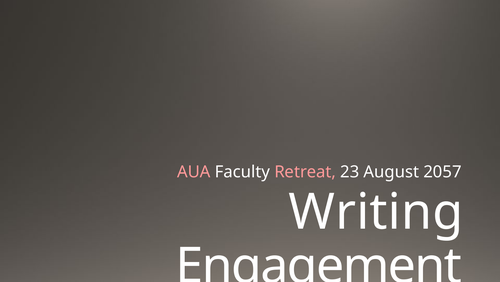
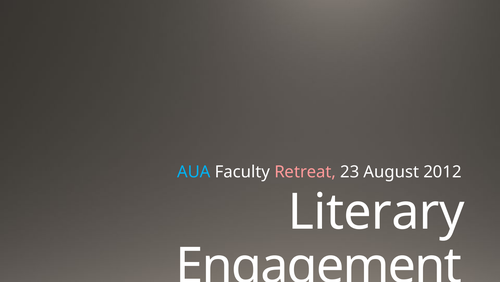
AUA colour: pink -> light blue (194, 171)
2057: 2057 -> 2012 (443, 171)
Writing: Writing -> Literary (376, 212)
